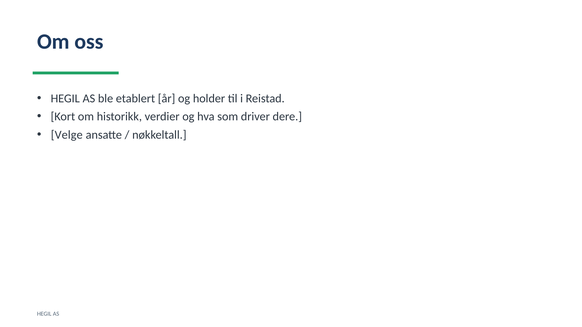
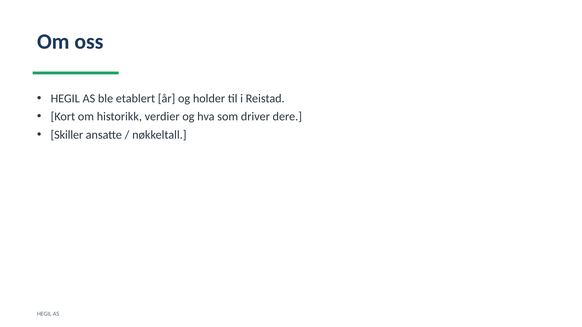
Velge: Velge -> Skiller (67, 135)
